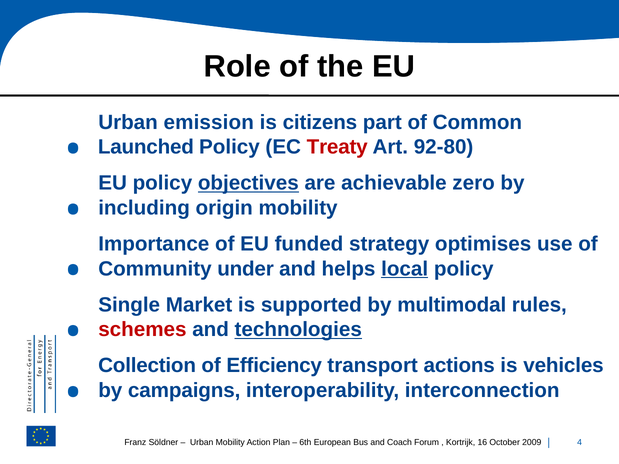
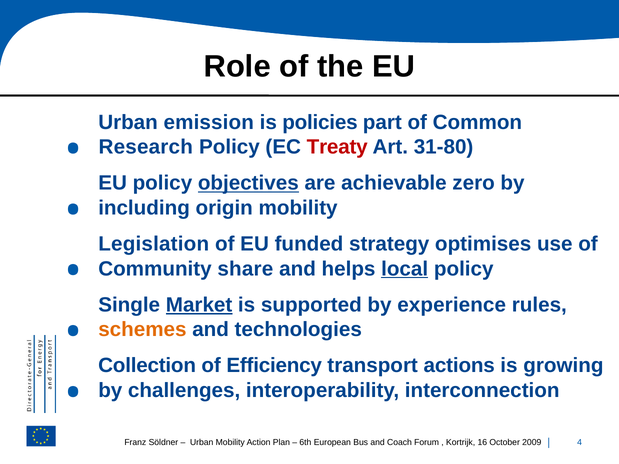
citizens: citizens -> policies (320, 122)
Launched: Launched -> Research (146, 147)
92-80: 92-80 -> 31-80 (444, 147)
Importance: Importance -> Legislation (154, 244)
under: under -> share (245, 269)
Market underline: none -> present (199, 305)
multimodal: multimodal -> experience (452, 305)
schemes colour: red -> orange (142, 330)
technologies underline: present -> none (298, 330)
vehicles: vehicles -> growing (563, 366)
campaigns: campaigns -> challenges (184, 391)
